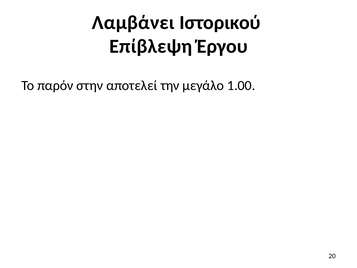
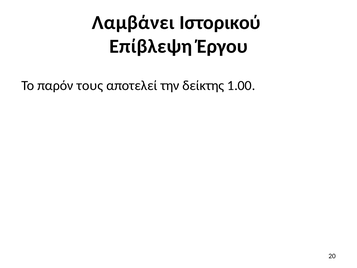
στην: στην -> τους (90, 85)
μεγάλο: μεγάλο -> δείκτης (203, 85)
